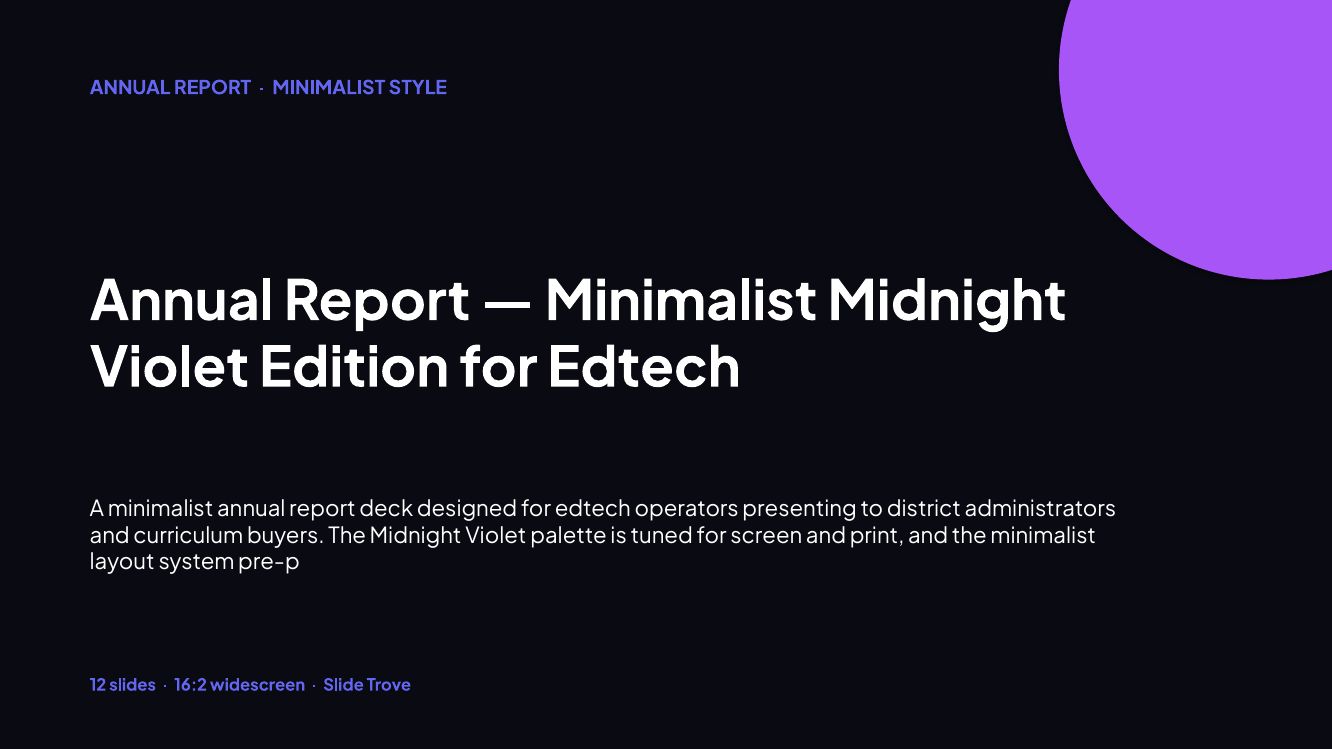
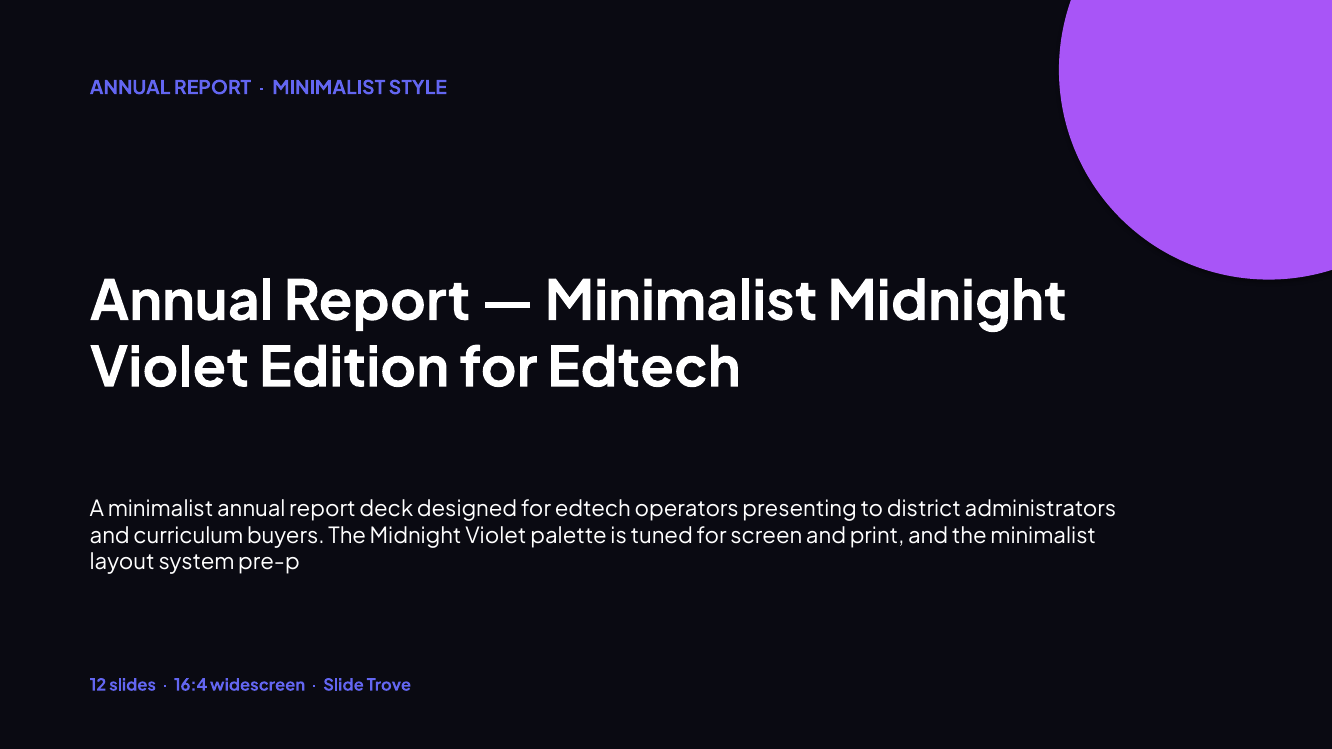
16:2: 16:2 -> 16:4 (191, 685)
